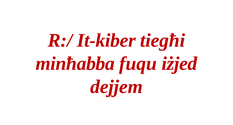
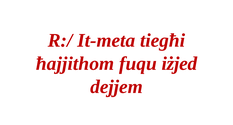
It-kiber: It-kiber -> It-meta (106, 41)
minħabba: minħabba -> ħajjithom (75, 64)
